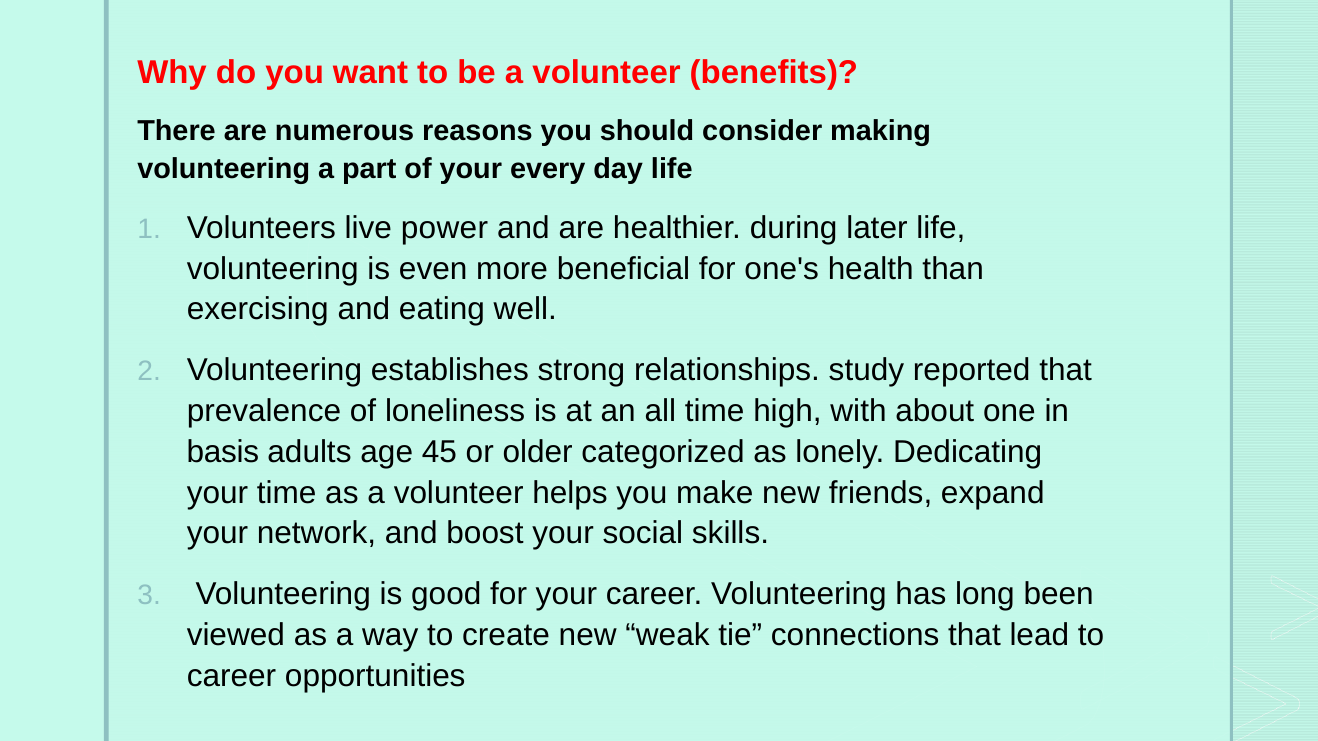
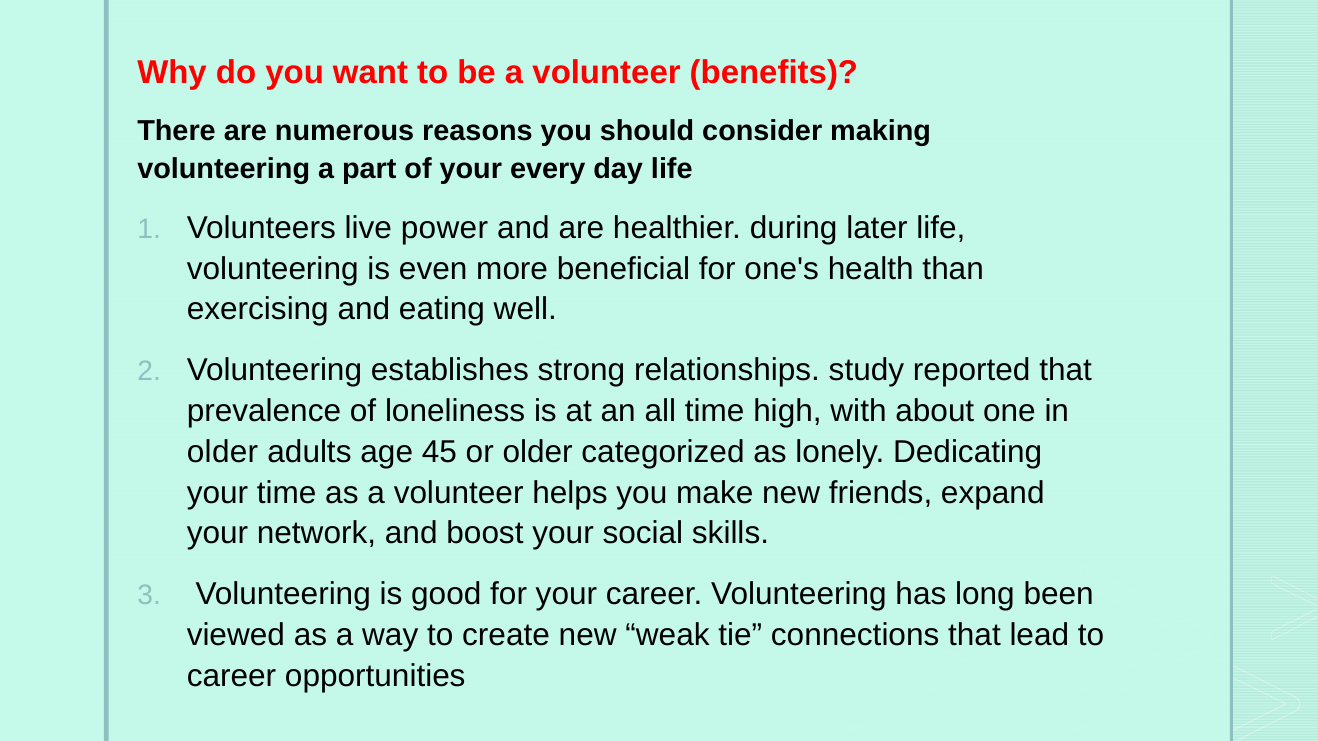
basis: basis -> older (223, 452)
